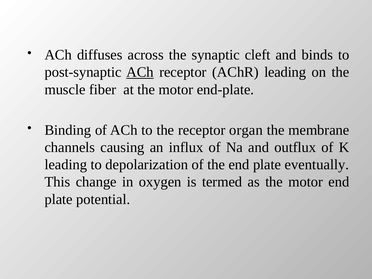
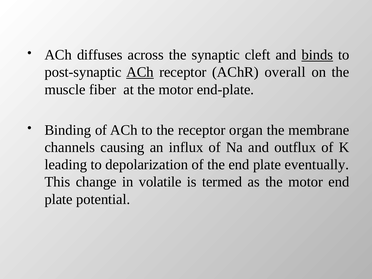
binds underline: none -> present (317, 55)
AChR leading: leading -> overall (285, 72)
oxygen: oxygen -> volatile (160, 182)
